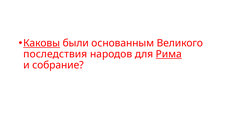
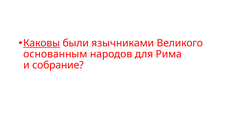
основанным: основанным -> язычниками (123, 43)
последствия: последствия -> основанным (55, 54)
Рима underline: present -> none (169, 54)
